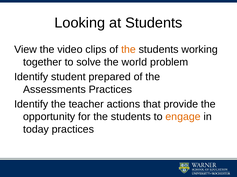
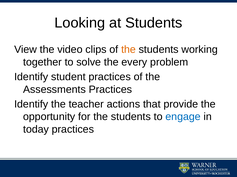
world: world -> every (134, 62)
student prepared: prepared -> practices (110, 77)
engage colour: orange -> blue (183, 117)
